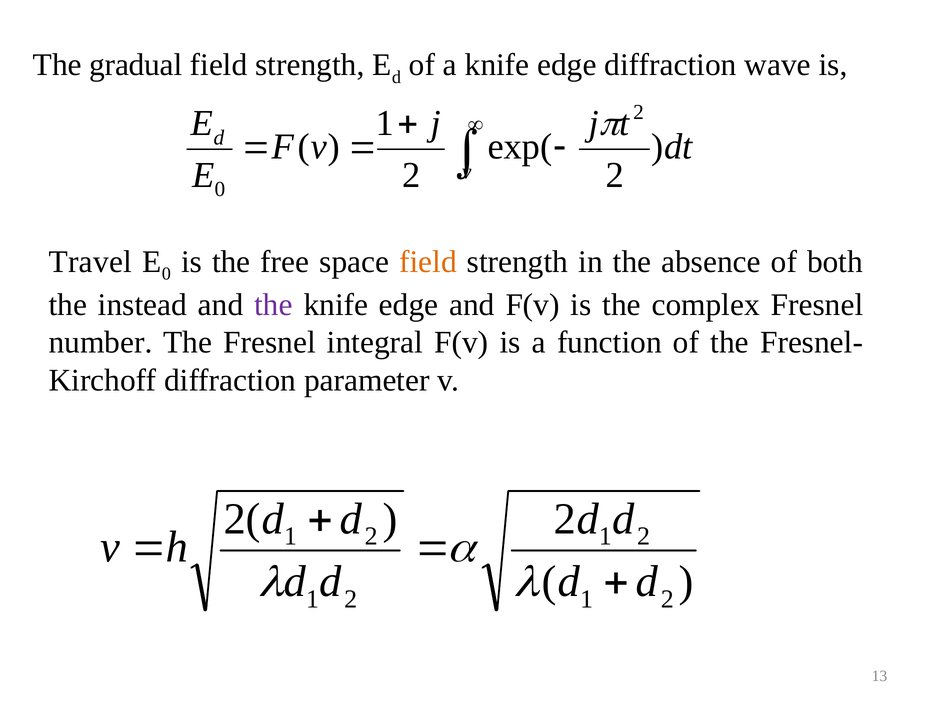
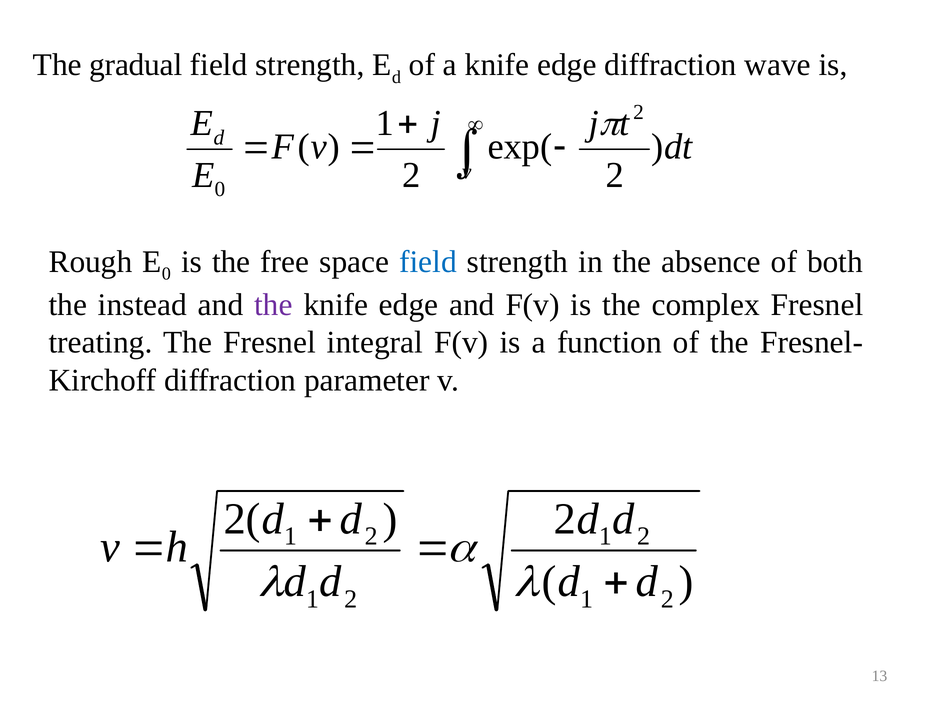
Travel: Travel -> Rough (91, 262)
field colour: orange -> blue (428, 262)
number: number -> treating (101, 342)
